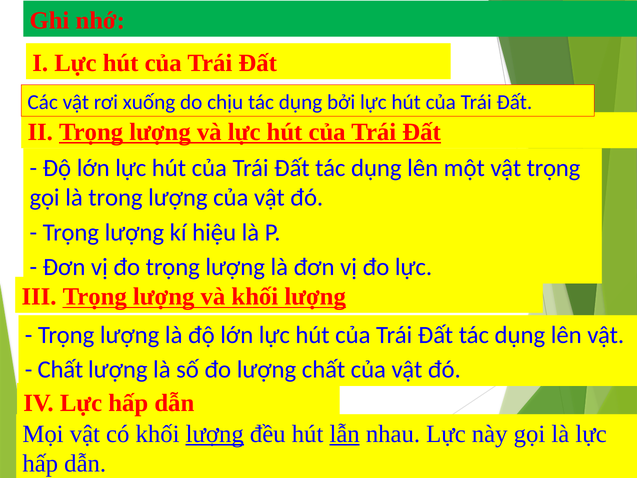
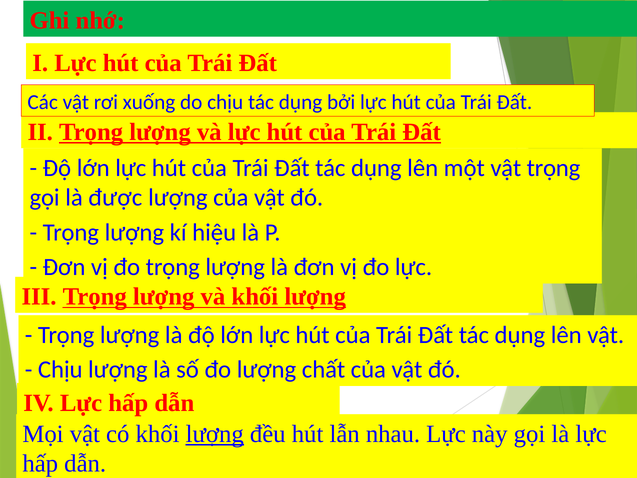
trong: trong -> được (115, 198)
Chất: Chất -> Chịu (60, 369)
lẫn underline: present -> none (345, 434)
